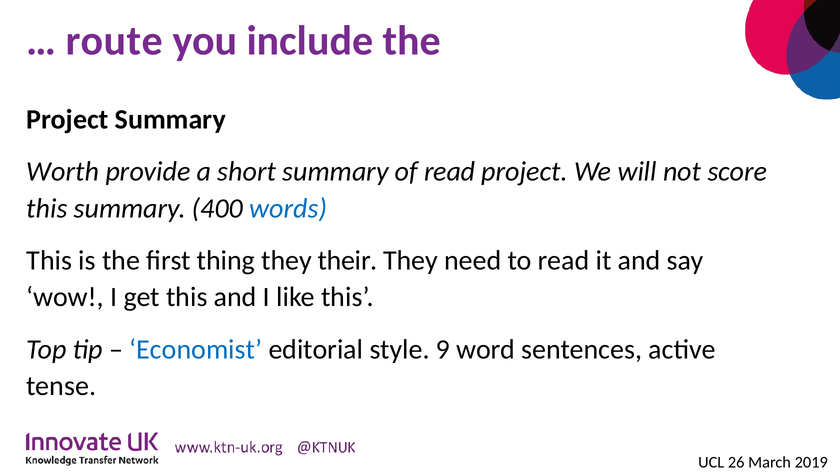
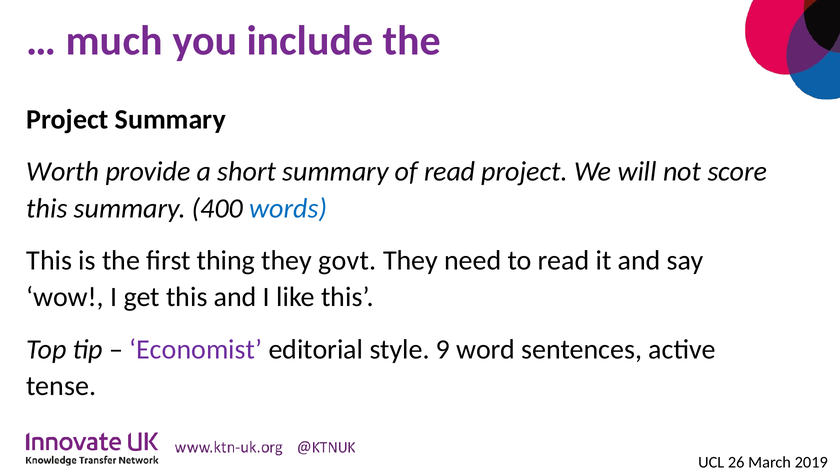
route: route -> much (114, 41)
their: their -> govt (347, 261)
Economist colour: blue -> purple (196, 350)
